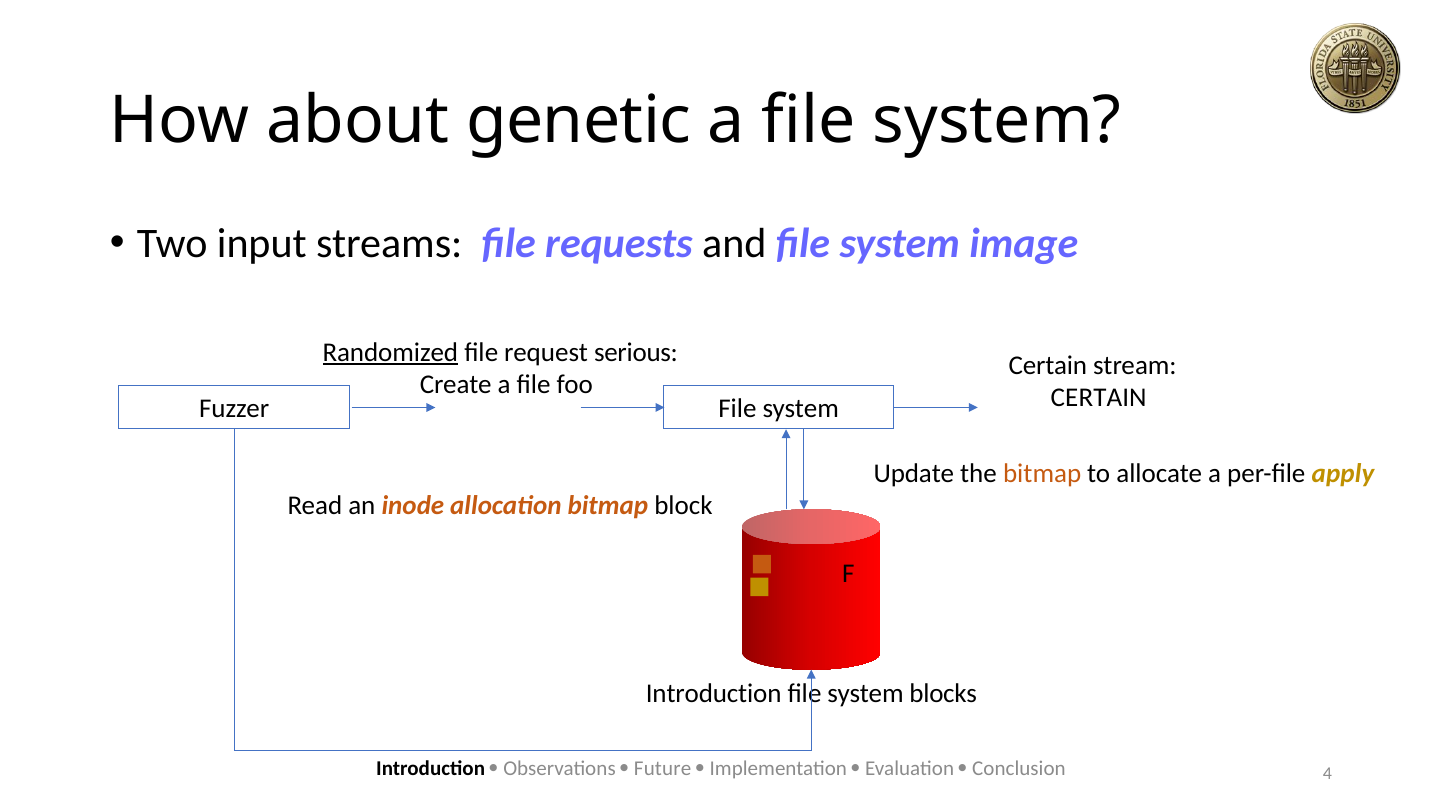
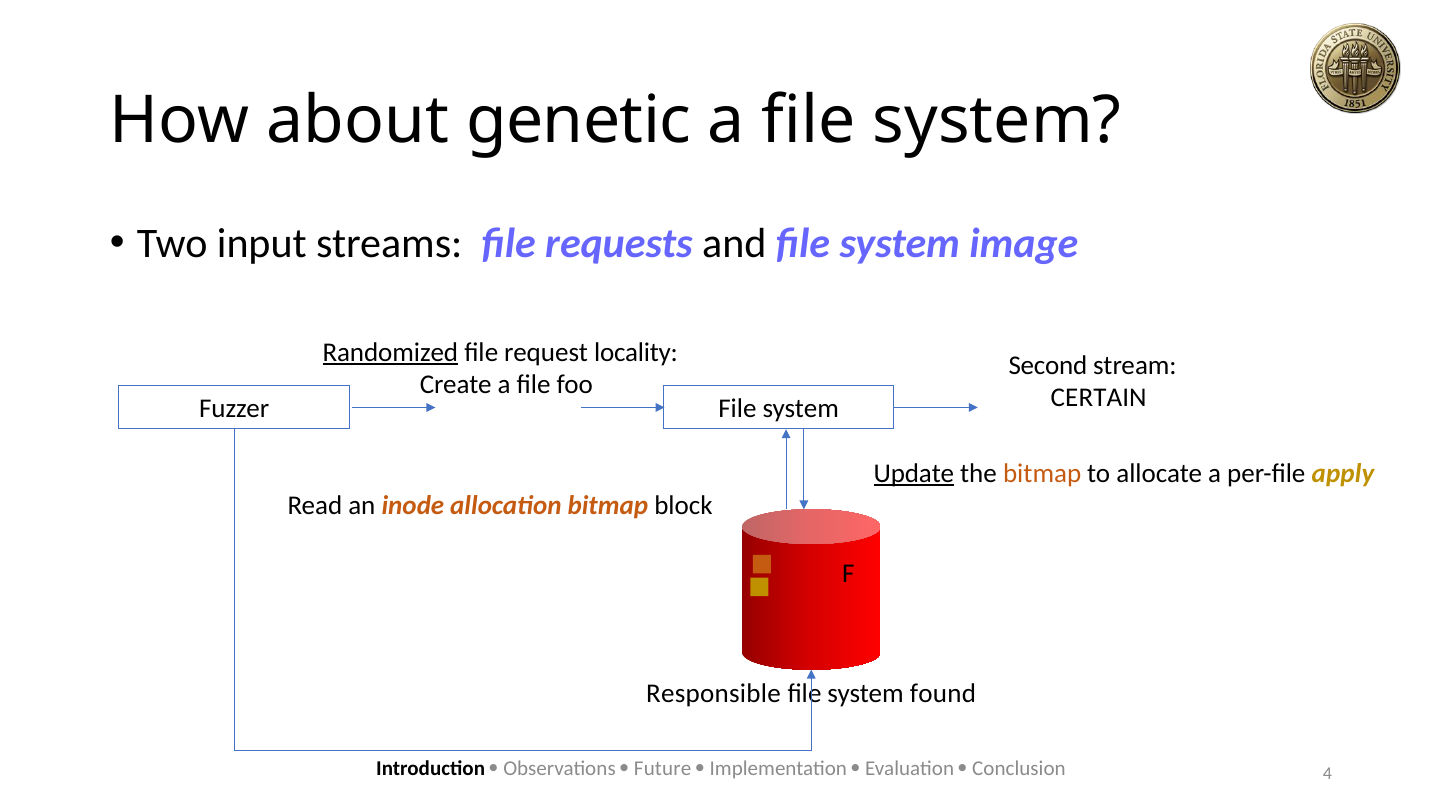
serious: serious -> locality (636, 353)
Certain: Certain -> Second (1048, 365)
Update underline: none -> present (914, 473)
Introduction: Introduction -> Responsible (713, 693)
blocks: blocks -> found (943, 693)
